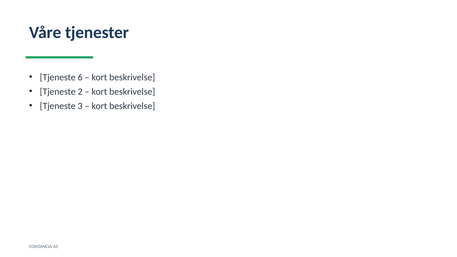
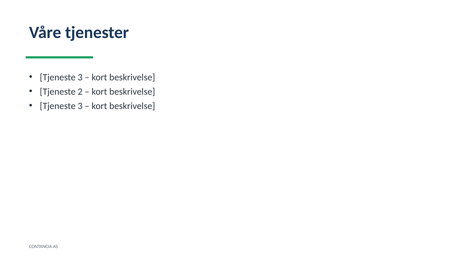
6: 6 -> 3 (80, 77)
